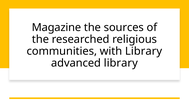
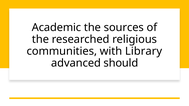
Magazine: Magazine -> Academic (56, 27)
advanced library: library -> should (121, 63)
